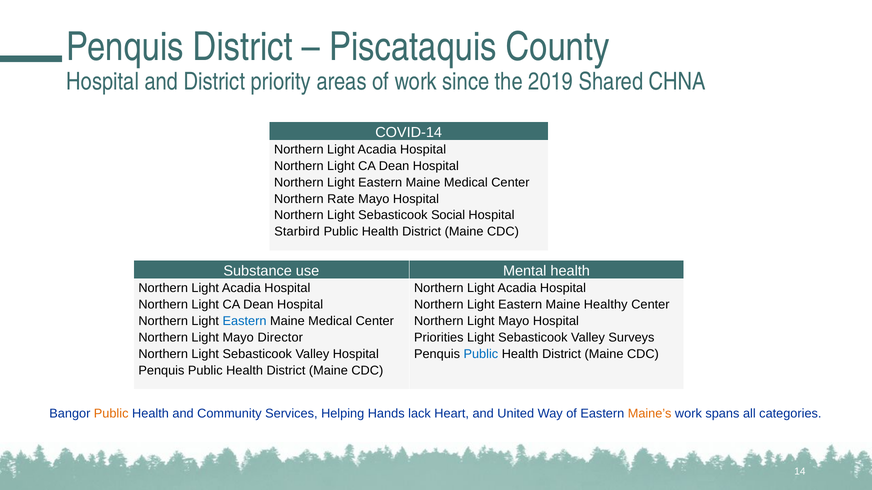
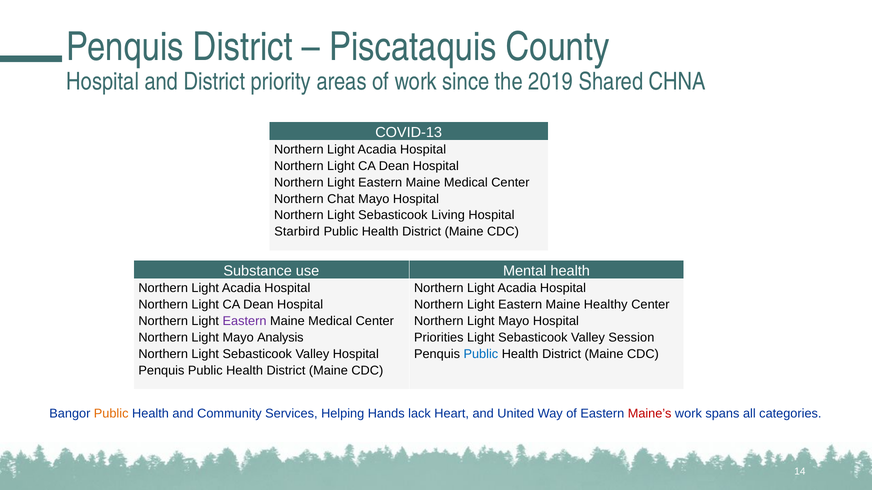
COVID-14: COVID-14 -> COVID-13 (409, 132)
Rate: Rate -> Chat (341, 199)
Social: Social -> Living (448, 216)
Eastern colour: blue -> purple (245, 321)
Director: Director -> Analysis (280, 338)
Surveys: Surveys -> Session (631, 338)
Maine’s colour: orange -> red (650, 414)
